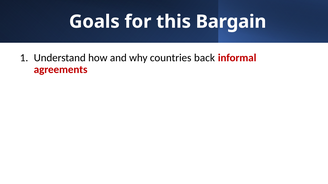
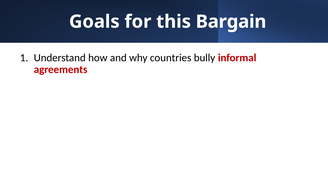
back: back -> bully (205, 58)
